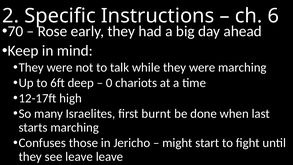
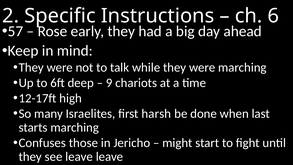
70: 70 -> 57 (15, 31)
0: 0 -> 9 (109, 83)
burnt: burnt -> harsh (156, 113)
